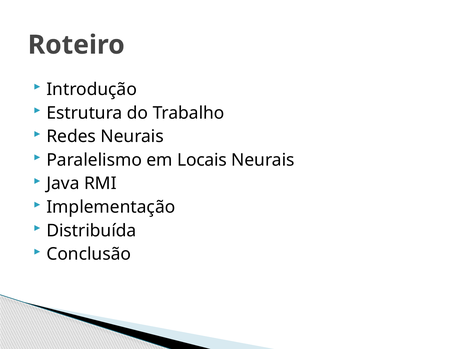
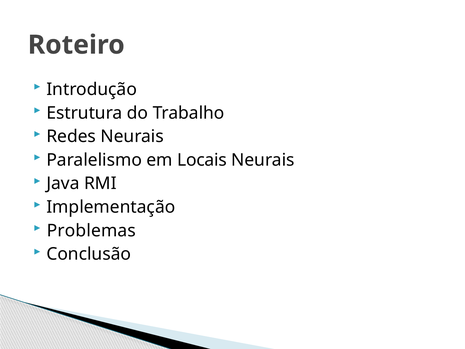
Distribuída: Distribuída -> Problemas (91, 230)
